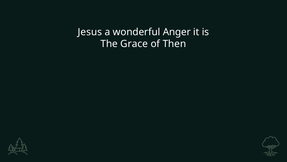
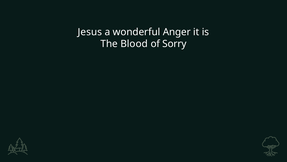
Grace: Grace -> Blood (134, 44)
Then: Then -> Sorry (174, 44)
